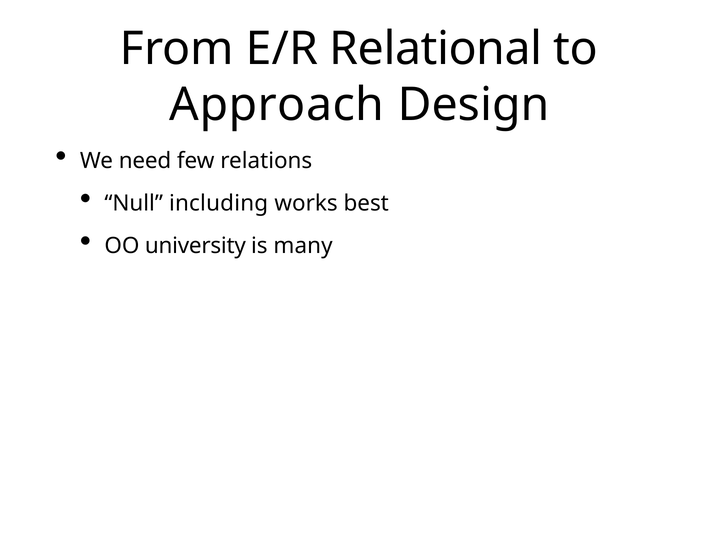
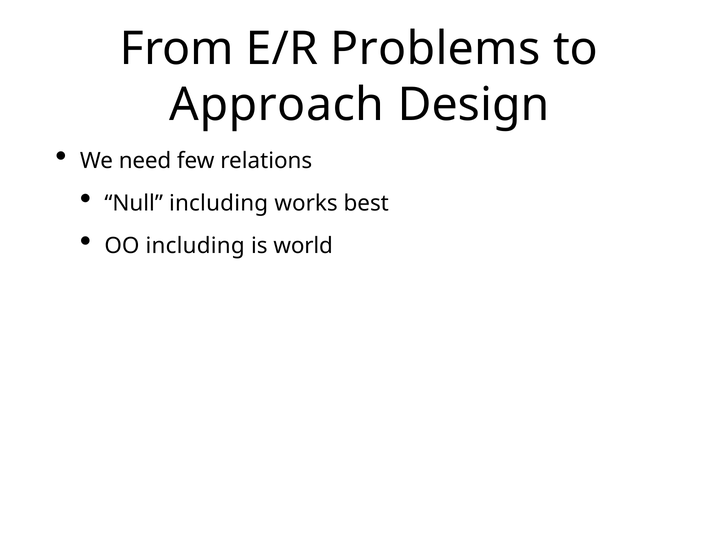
Relational: Relational -> Problems (435, 49)
OO university: university -> including (195, 246)
many: many -> world (303, 246)
